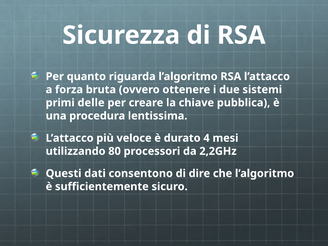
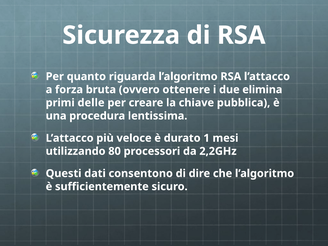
sistemi: sistemi -> elimina (262, 90)
4: 4 -> 1 (207, 138)
